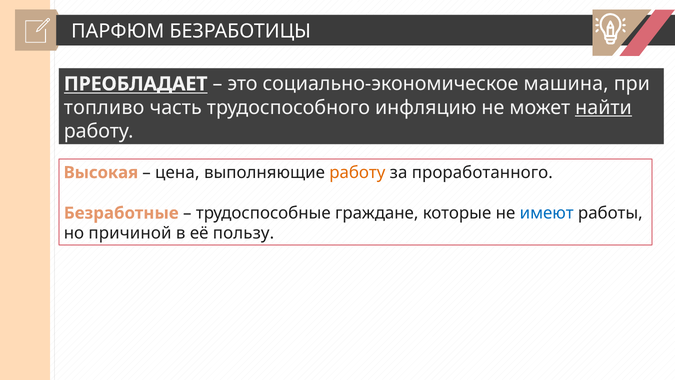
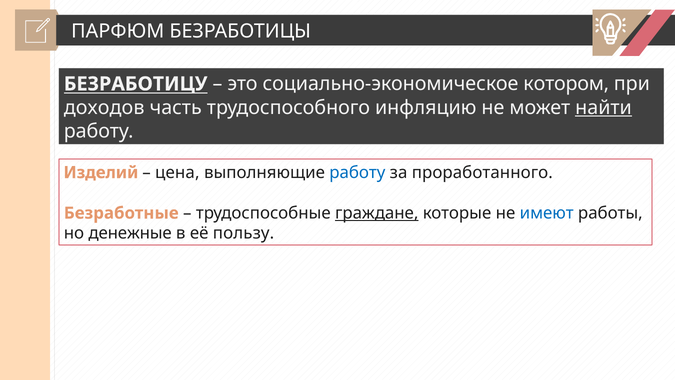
ПРЕОБЛАДАЕТ: ПРЕОБЛАДАЕТ -> БЕЗРАБОТИЦУ (136, 84)
машина: машина -> котором (566, 84)
топливо: топливо -> доходов (104, 107)
Высокая: Высокая -> Изделий (101, 172)
работу colour: orange -> blue (357, 172)
граждане underline: none -> present (377, 213)
причиной: причиной -> денежные (130, 233)
